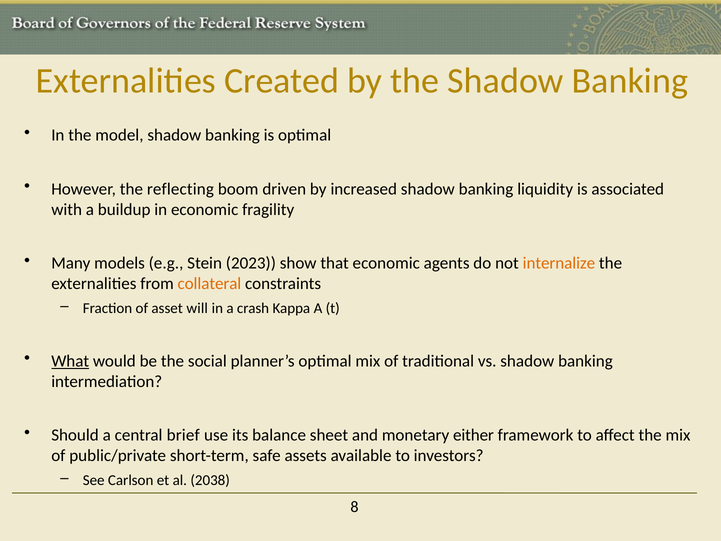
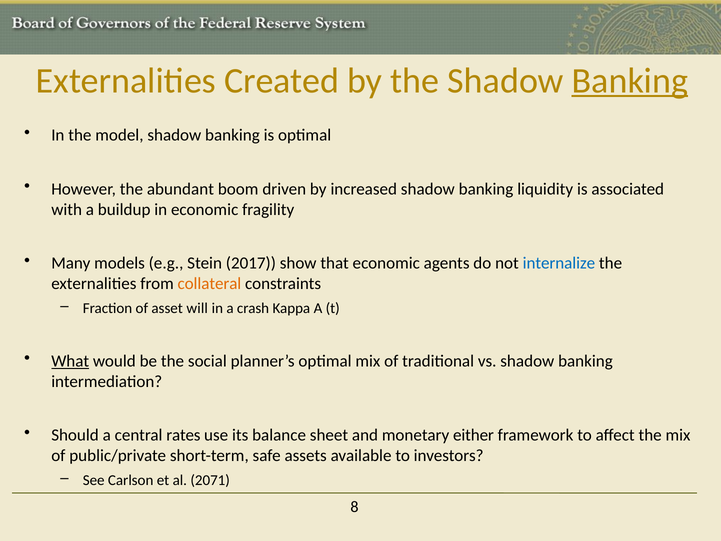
Banking underline: none -> present (630, 81)
reflecting: reflecting -> abundant (180, 189)
2023: 2023 -> 2017 (251, 263)
internalize colour: orange -> blue (559, 263)
brief: brief -> rates (183, 435)
2038: 2038 -> 2071 (210, 480)
